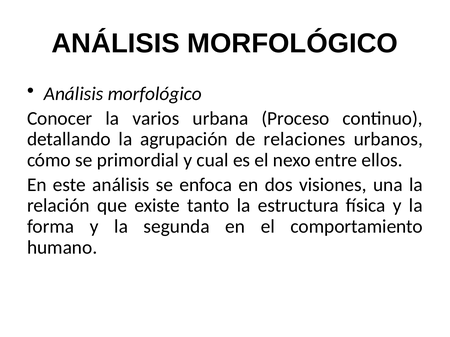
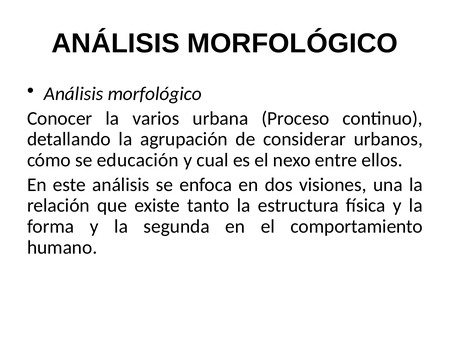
relaciones: relaciones -> considerar (305, 139)
primordial: primordial -> educación (138, 160)
